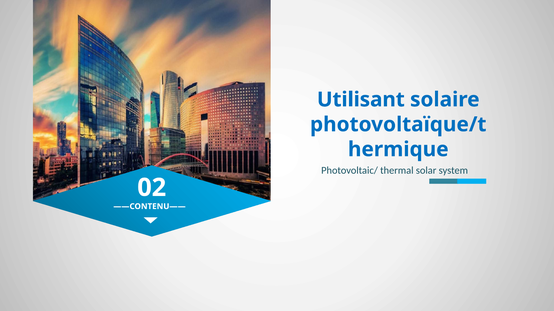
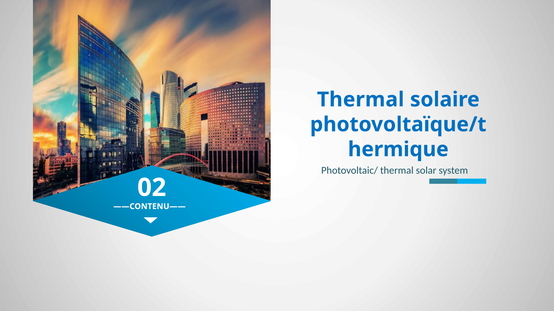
Utilisant: Utilisant -> Thermal (361, 100)
